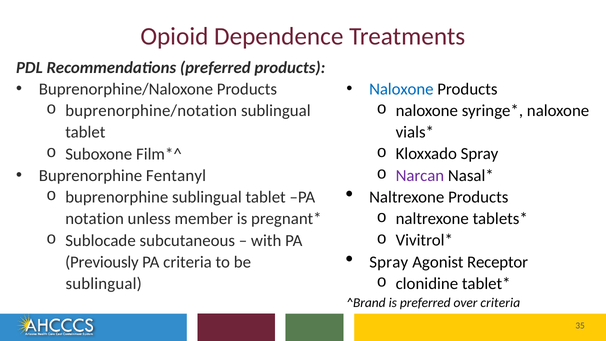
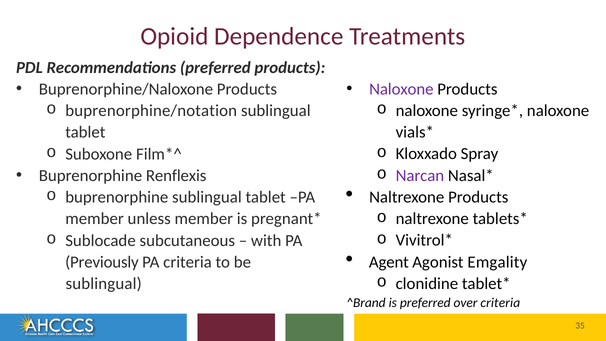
Naloxone colour: blue -> purple (401, 89)
Fentanyl: Fentanyl -> Renflexis (176, 176)
notation: notation -> member (95, 219)
Spray: Spray -> Agent (389, 262)
Receptor: Receptor -> Emgality (497, 262)
